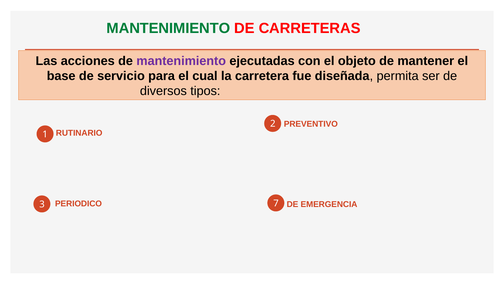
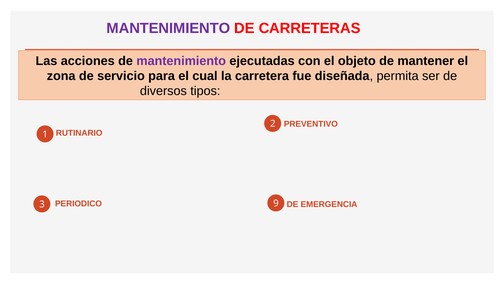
MANTENIMIENTO colour: green -> purple (168, 28)
base: base -> zona (61, 76)
7: 7 -> 9 (276, 203)
